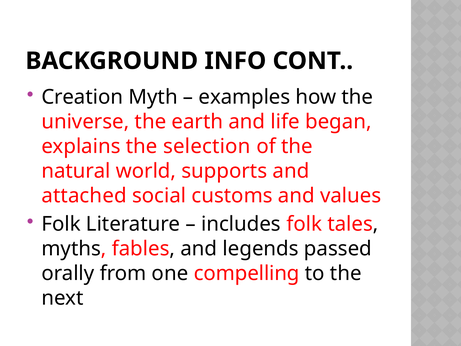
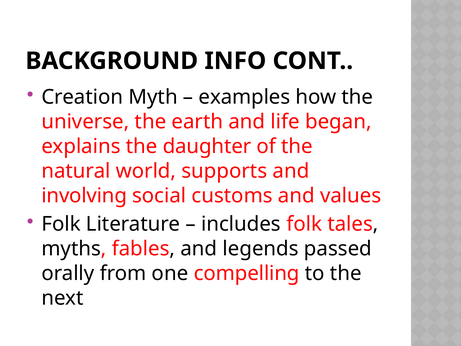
selection: selection -> daughter (207, 146)
attached: attached -> involving (84, 196)
